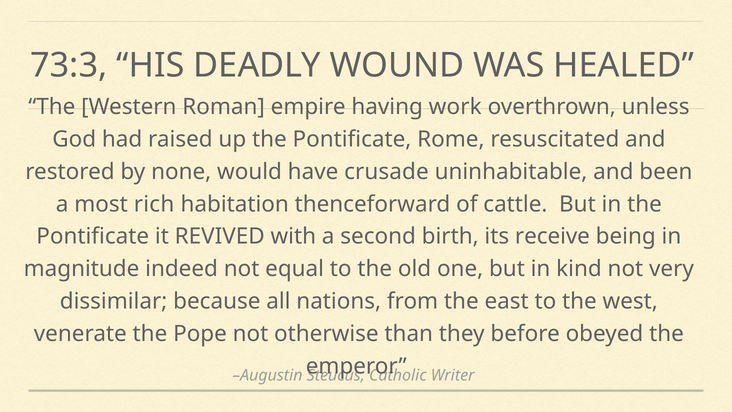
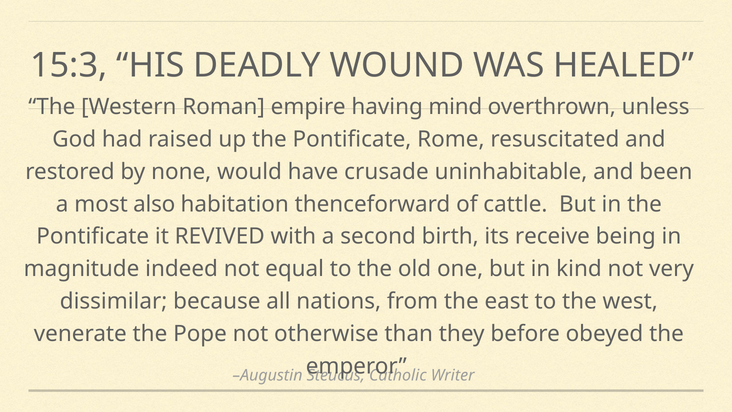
73:3: 73:3 -> 15:3 (69, 65)
work: work -> mind (455, 107)
rich: rich -> also (154, 204)
